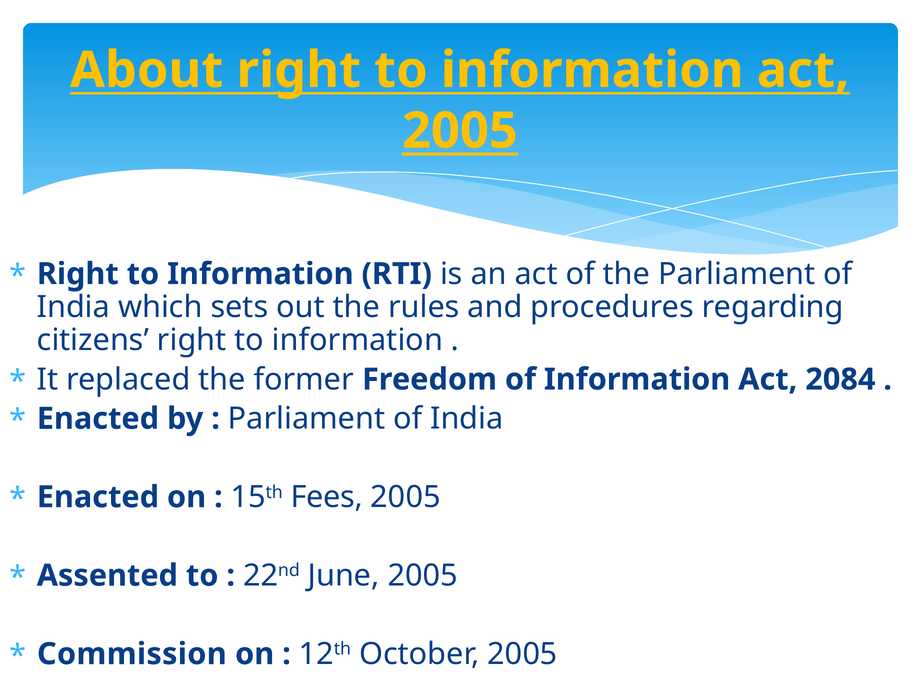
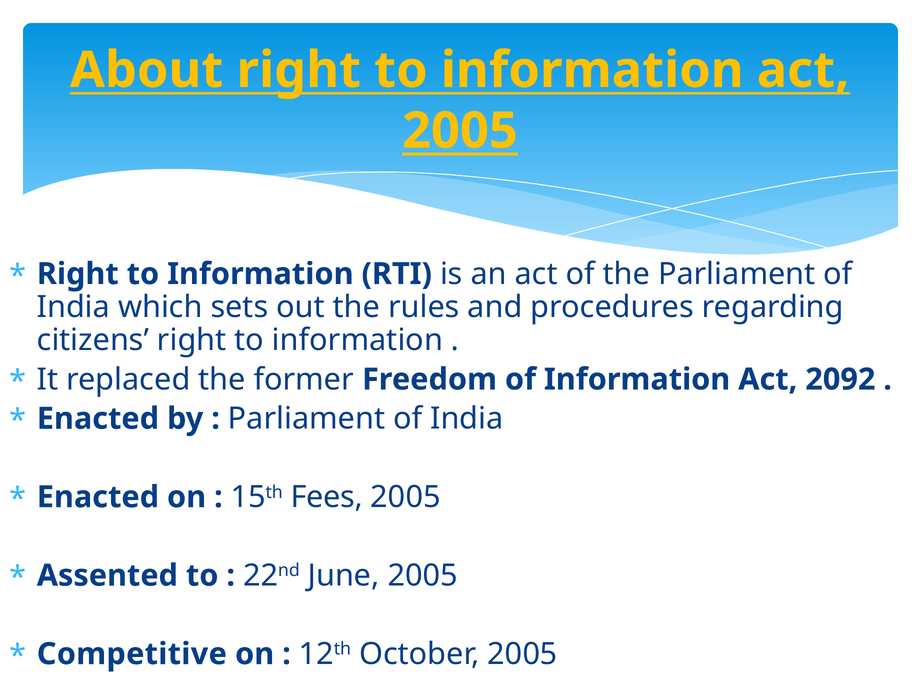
2084: 2084 -> 2092 (840, 379)
Commission: Commission -> Competitive (132, 654)
